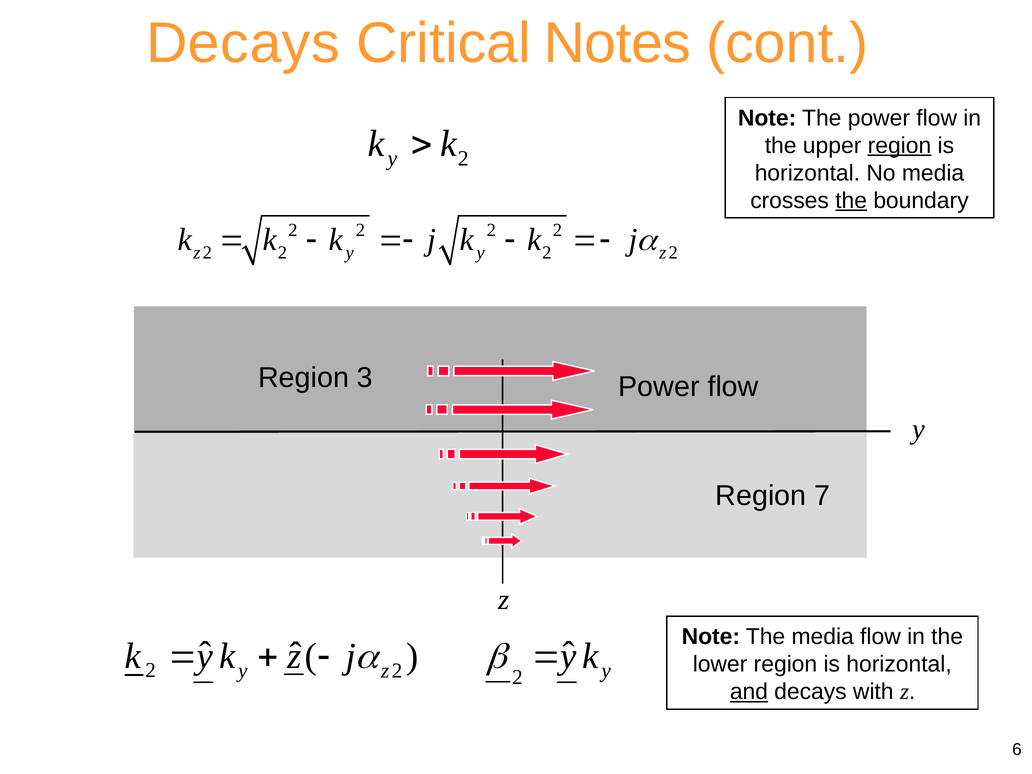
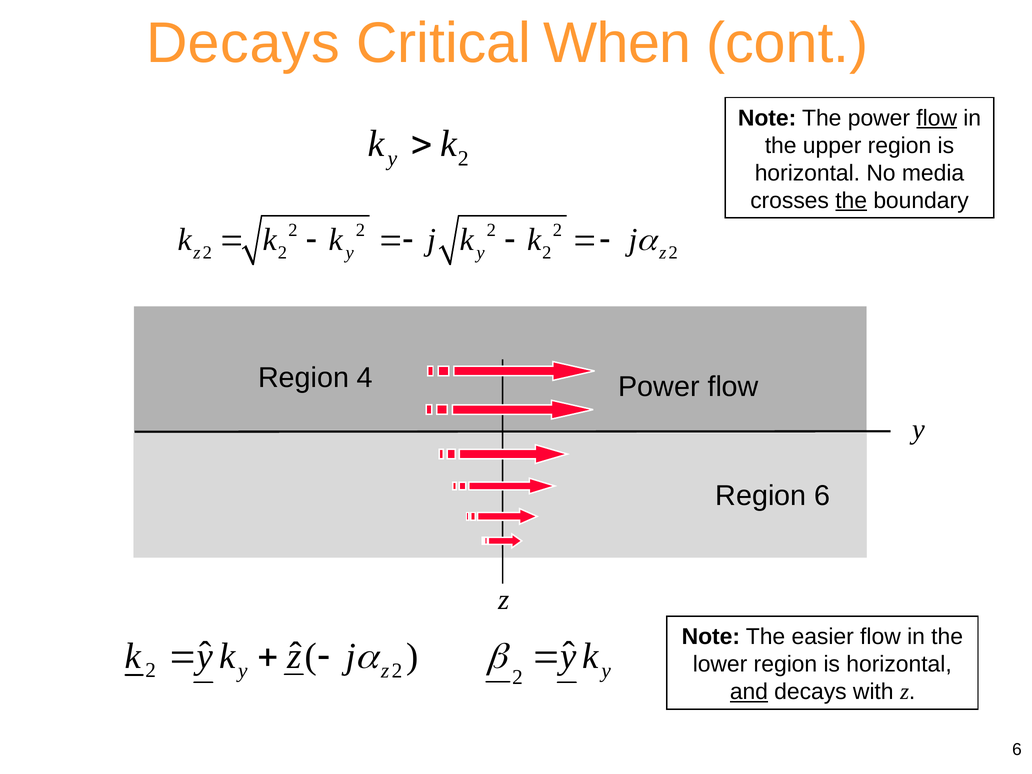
Notes: Notes -> When (617, 43)
flow underline: none -> present (937, 118)
region underline: present -> none (899, 145)
3: 3 -> 4 (365, 378)
Region 7: 7 -> 6 (822, 496)
The media: media -> easier (823, 637)
